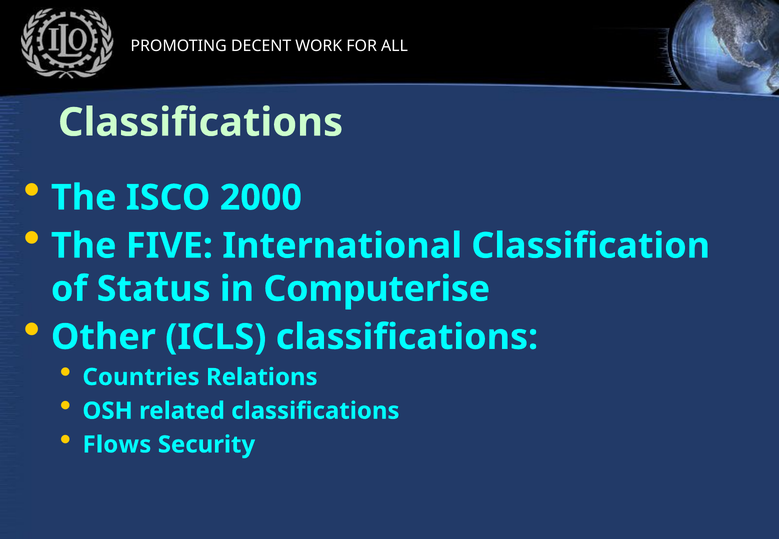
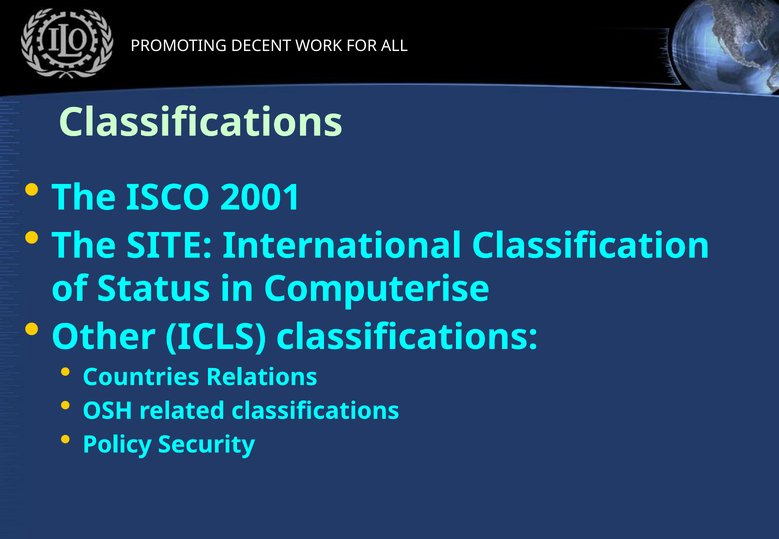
2000: 2000 -> 2001 (261, 198)
FIVE: FIVE -> SITE (169, 246)
Flows: Flows -> Policy (117, 445)
